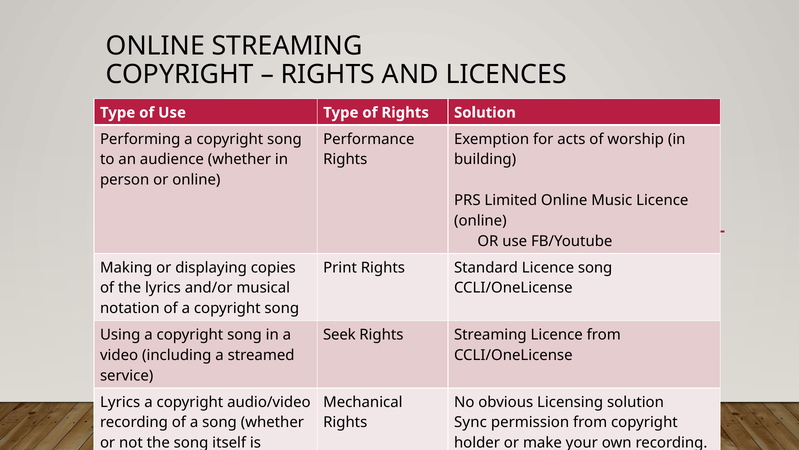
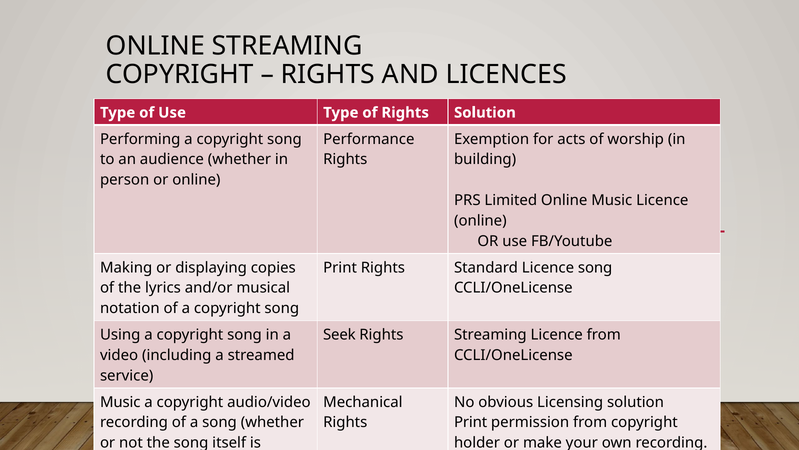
Lyrics: Lyrics -> Music (120, 402)
Sync: Sync -> Print (471, 422)
